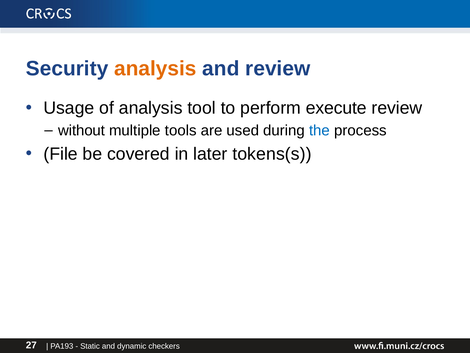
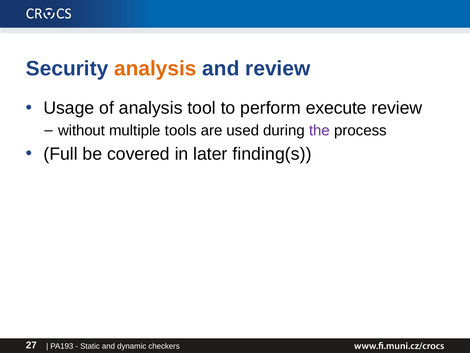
the colour: blue -> purple (320, 130)
File: File -> Full (61, 154)
tokens(s: tokens(s -> finding(s (272, 154)
